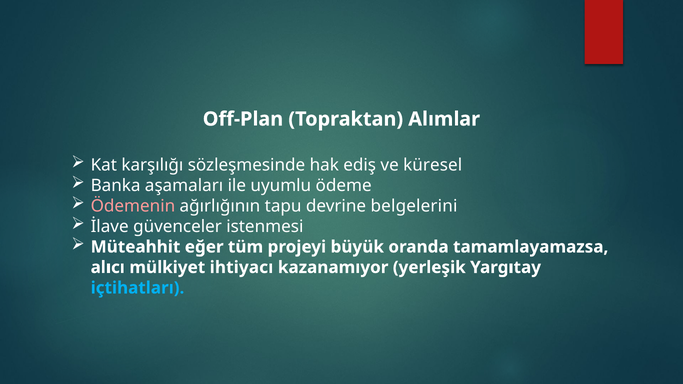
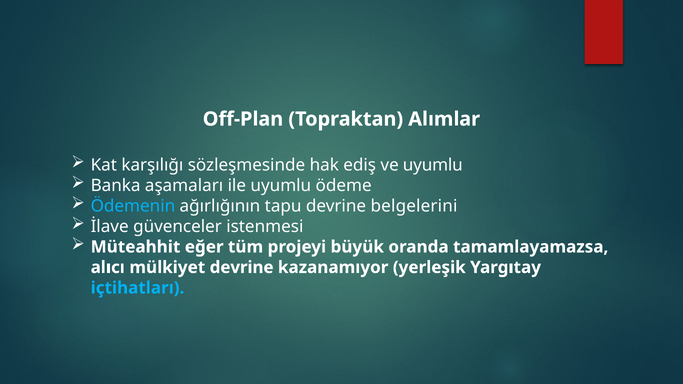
ve küresel: küresel -> uyumlu (433, 165)
Ödemenin colour: pink -> light blue (133, 206)
mülkiyet ihtiyacı: ihtiyacı -> devrine (242, 268)
